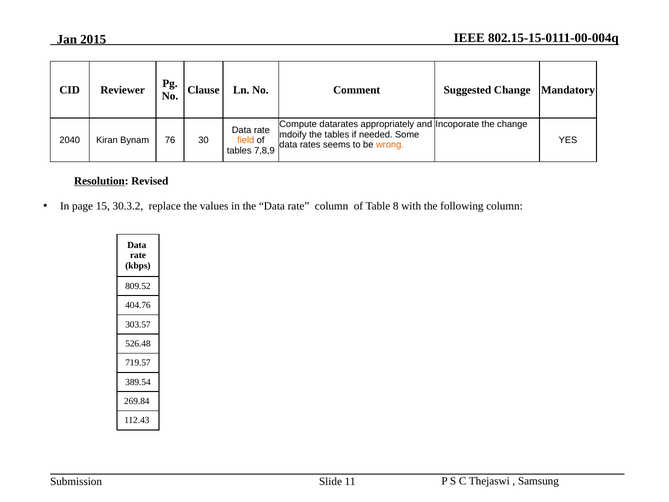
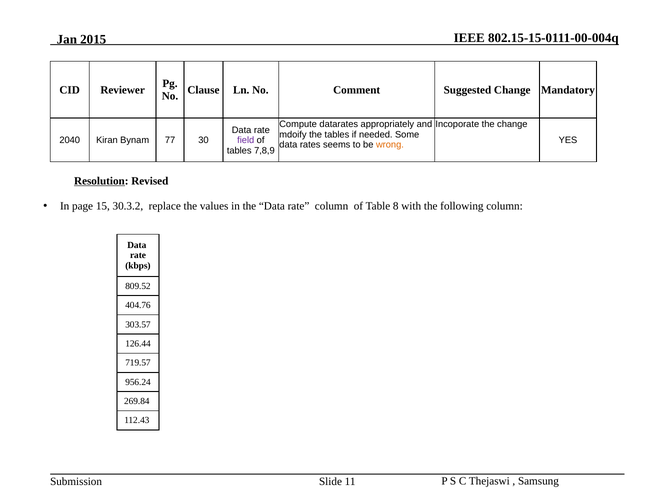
76: 76 -> 77 (170, 140)
field colour: orange -> purple (246, 140)
526.48: 526.48 -> 126.44 (138, 343)
389.54: 389.54 -> 956.24 (138, 382)
